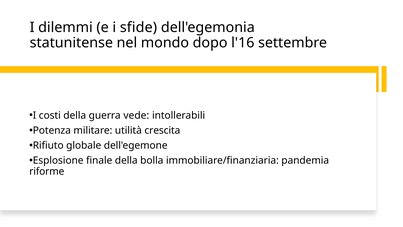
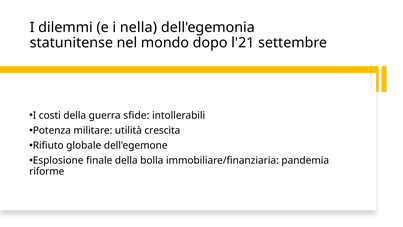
sfide: sfide -> nella (138, 27)
l'16: l'16 -> l'21 (243, 43)
vede: vede -> sfide (136, 115)
